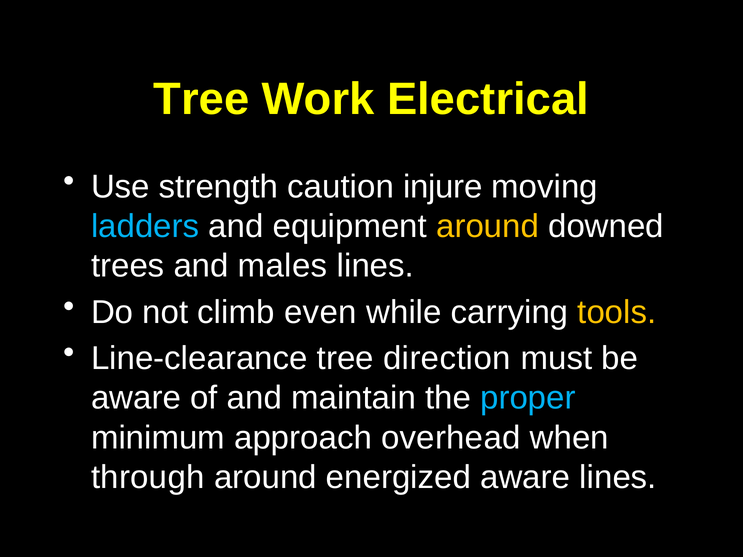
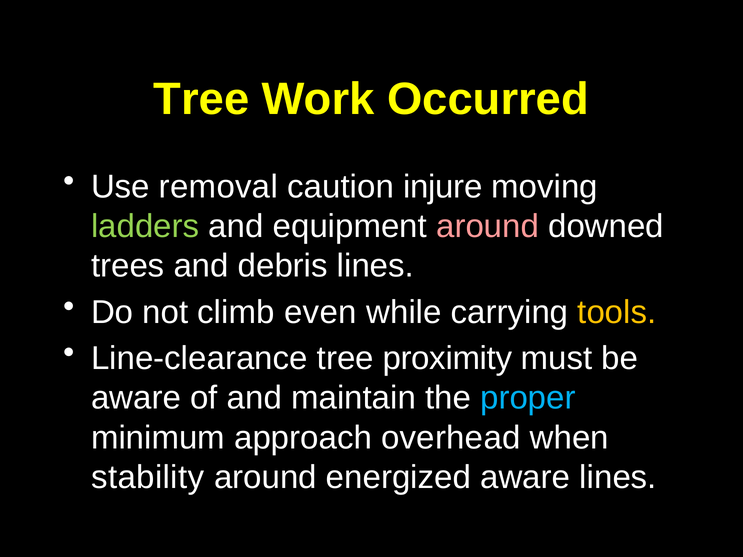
Electrical: Electrical -> Occurred (488, 99)
strength: strength -> removal (218, 187)
ladders colour: light blue -> light green (145, 226)
around colour: yellow -> pink (488, 226)
males: males -> debris (283, 266)
direction: direction -> proximity (447, 359)
through: through -> stability (148, 477)
